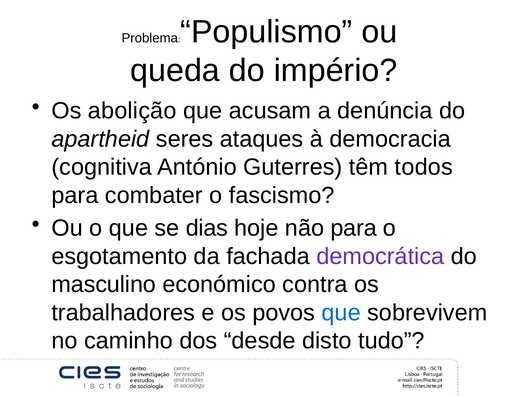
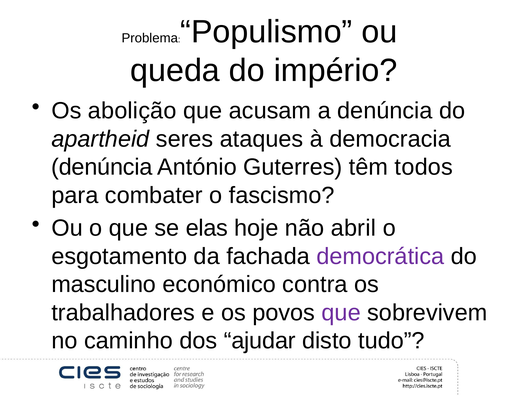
cognitiva: cognitiva -> denúncia (102, 167)
dias: dias -> elas (207, 228)
não para: para -> abril (353, 228)
que colour: blue -> purple (341, 313)
desde: desde -> ajudar (260, 341)
